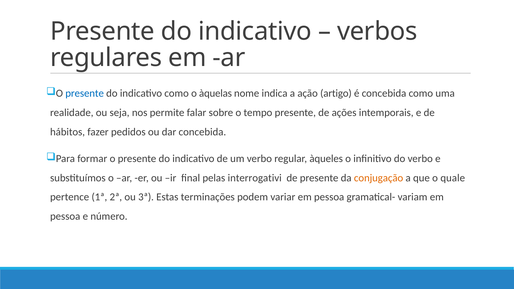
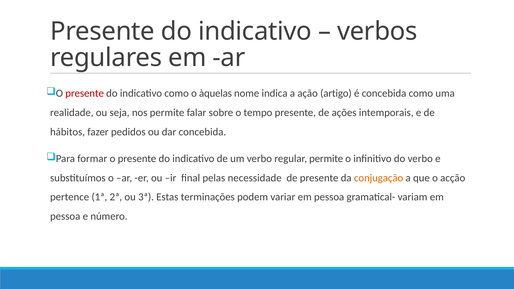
presente colour: blue -> red (85, 93)
regular àqueles: àqueles -> permite (326, 159)
interrogativi: interrogativi -> necessidade (255, 178)
quale: quale -> acção (453, 178)
